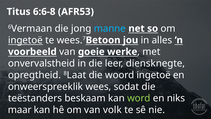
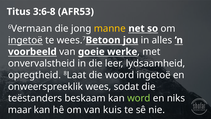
6:6-8: 6:6-8 -> 3:6-8 (44, 12)
manne colour: light blue -> yellow (110, 28)
diensknegte: diensknegte -> lydsaamheid (156, 63)
volk: volk -> kuis (112, 110)
